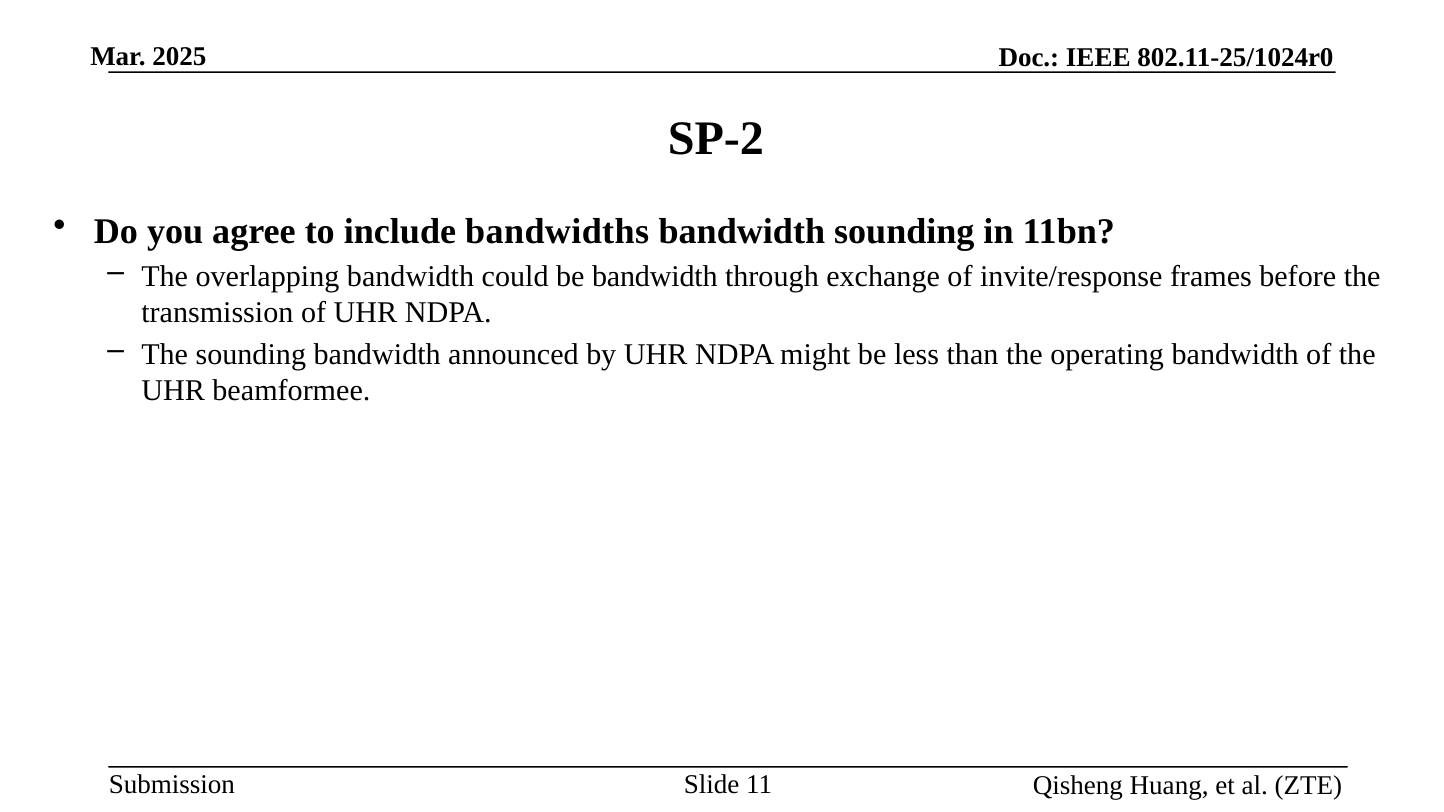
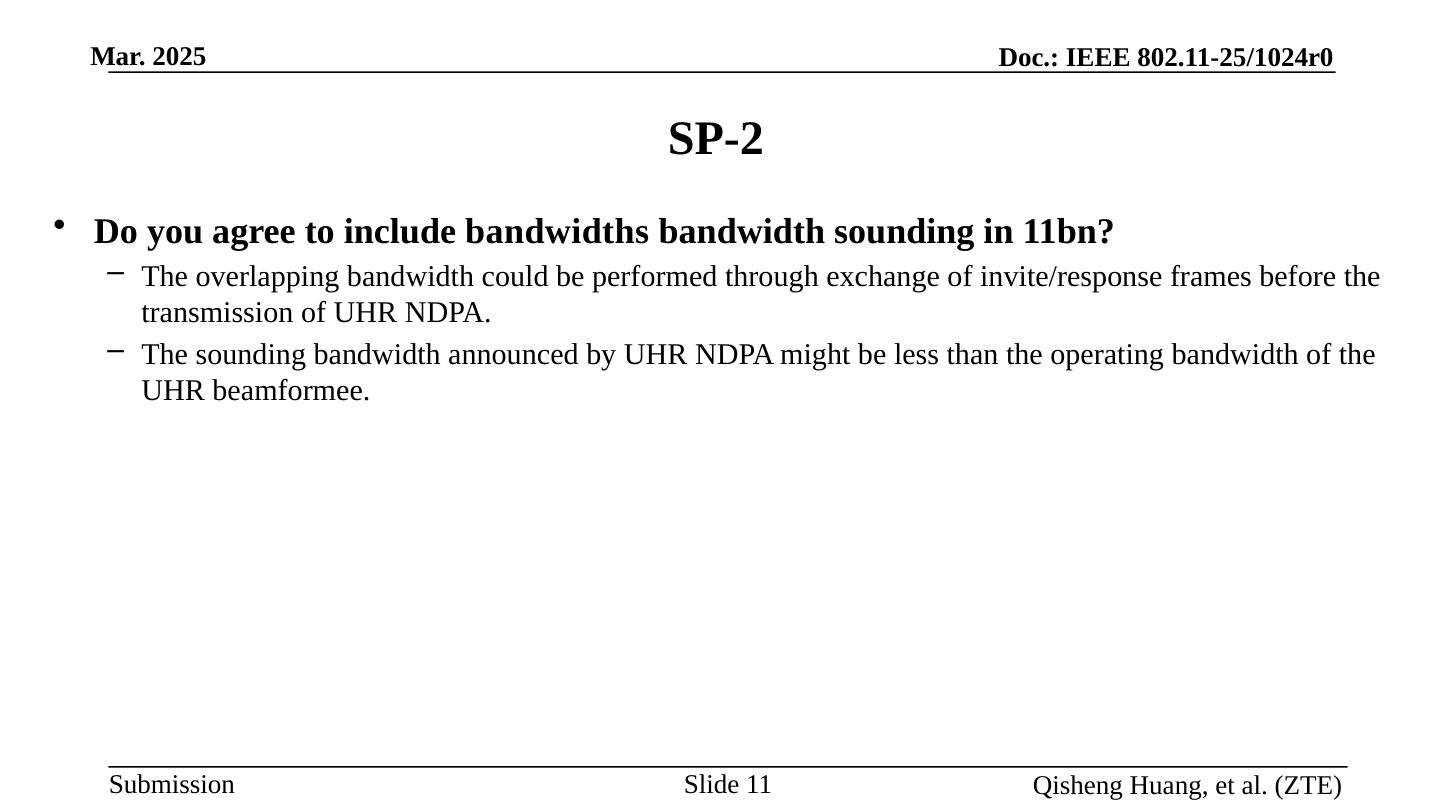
be bandwidth: bandwidth -> performed (655, 277)
